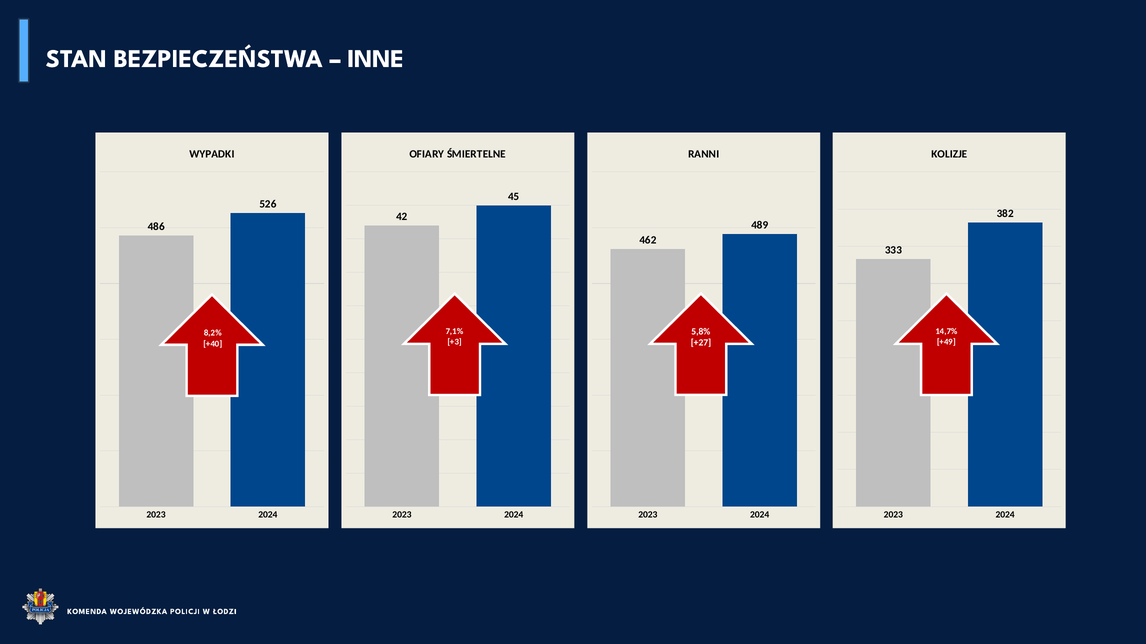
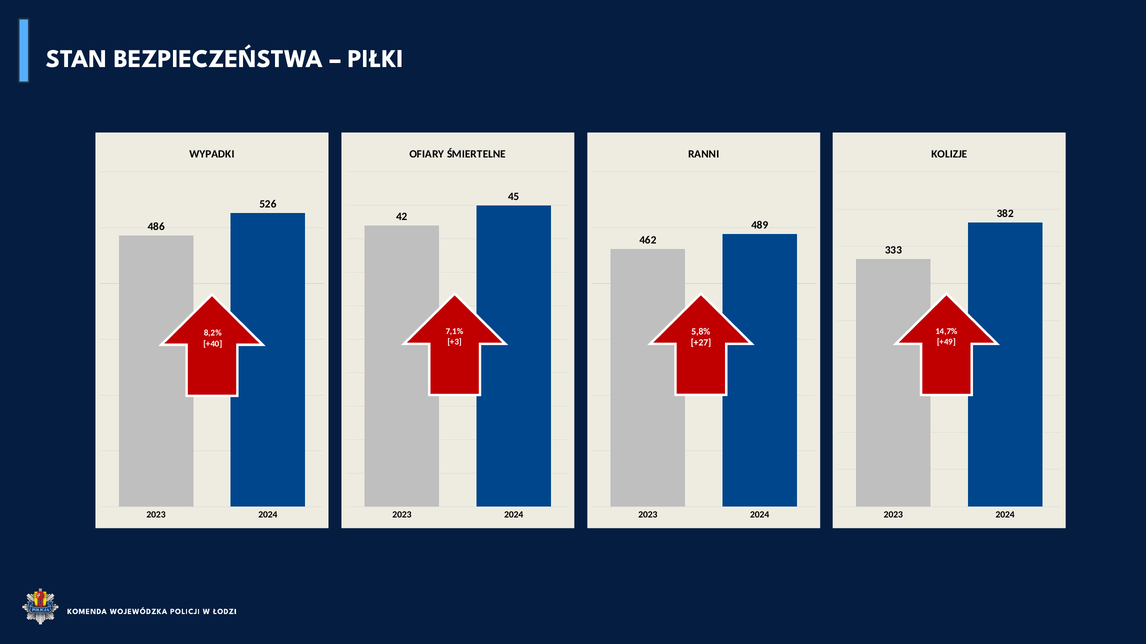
INNE: INNE -> PIŁKI (375, 59)
